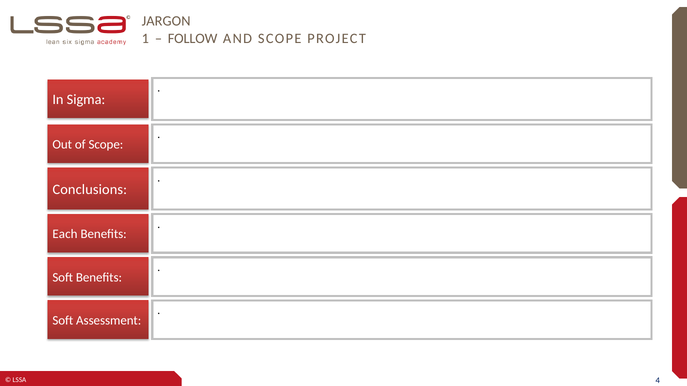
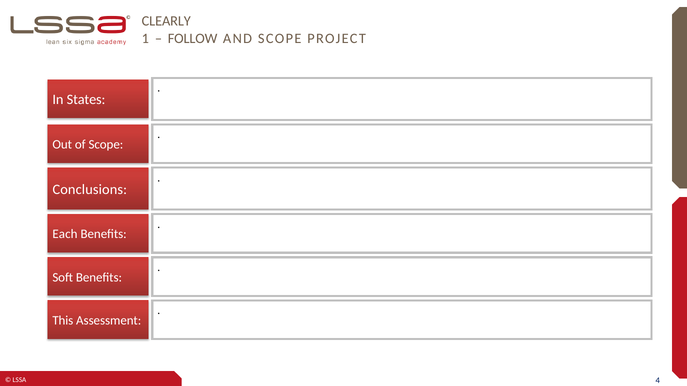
JARGON: JARGON -> CLEARLY (166, 21)
Sigma: Sigma -> States (86, 100)
Soft: Soft -> This (63, 321)
